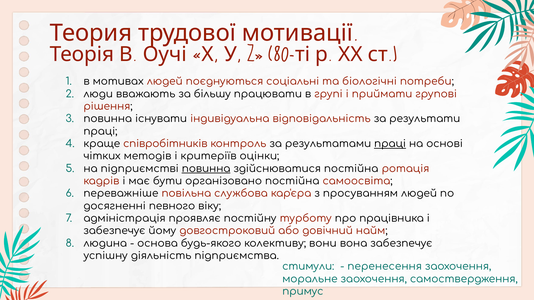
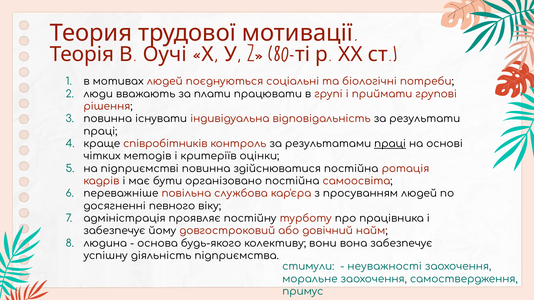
більшу: більшу -> плати (212, 94)
повинна underline: present -> none (206, 169)
перенесення: перенесення -> неуважності (385, 267)
